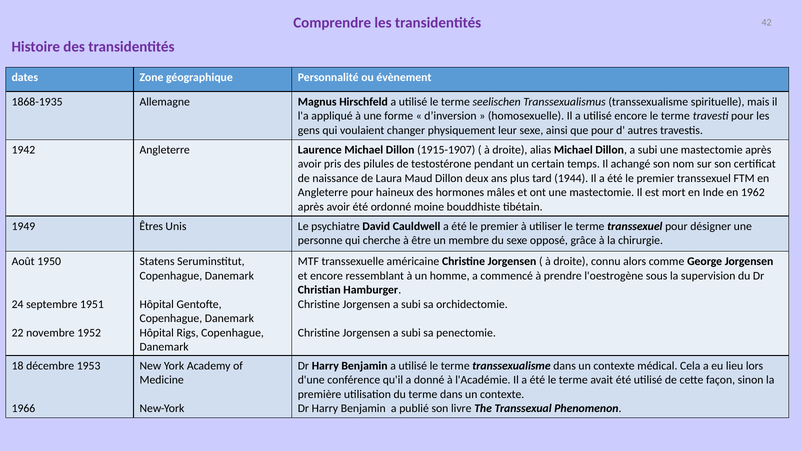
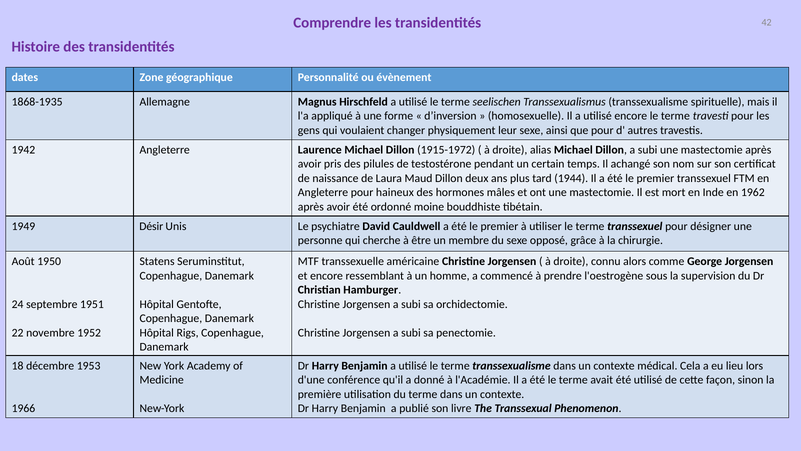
1915-1907: 1915-1907 -> 1915-1972 (446, 150)
Êtres: Êtres -> Désir (151, 226)
